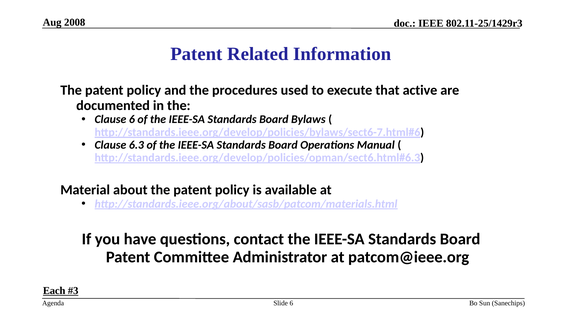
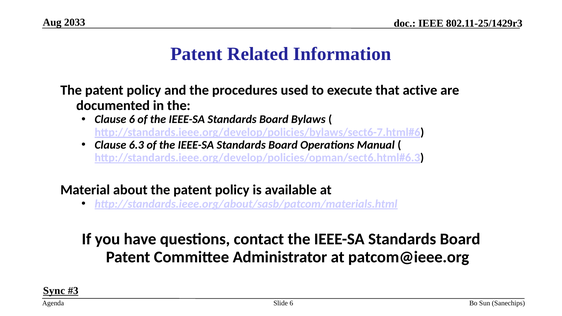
2008: 2008 -> 2033 (75, 22)
Each: Each -> Sync (54, 291)
